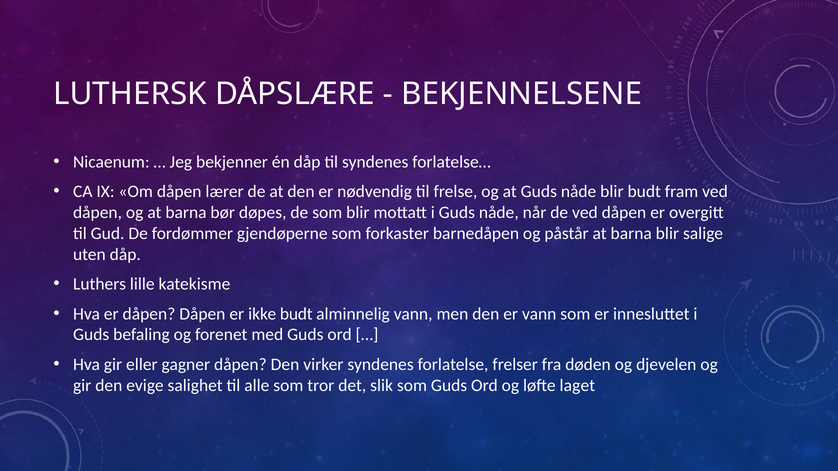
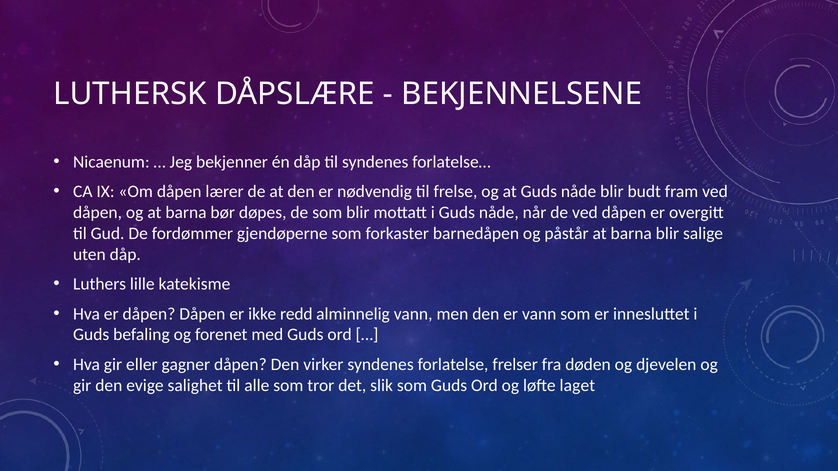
ikke budt: budt -> redd (296, 314)
